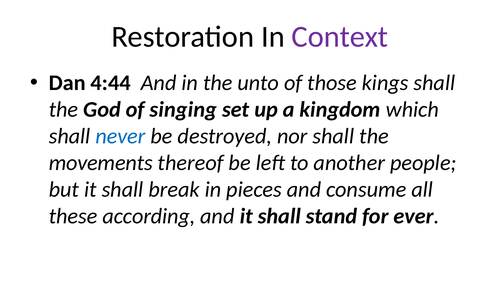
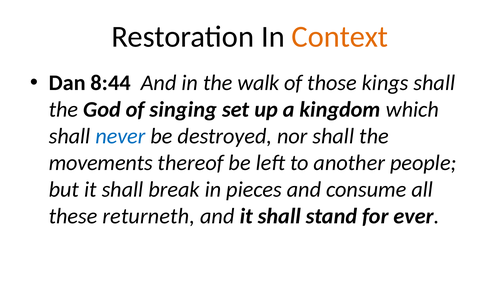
Context colour: purple -> orange (340, 37)
4:44: 4:44 -> 8:44 (111, 83)
unto: unto -> walk (258, 83)
according: according -> returneth (149, 216)
